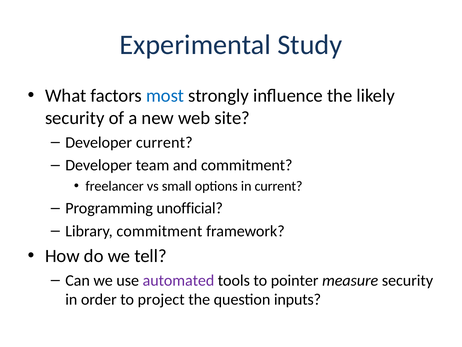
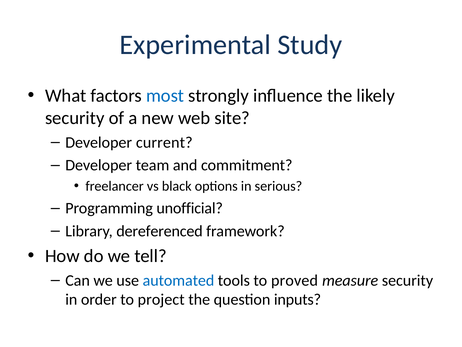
small: small -> black (177, 186)
in current: current -> serious (278, 186)
Library commitment: commitment -> dereferenced (160, 231)
automated colour: purple -> blue (178, 280)
pointer: pointer -> proved (295, 280)
